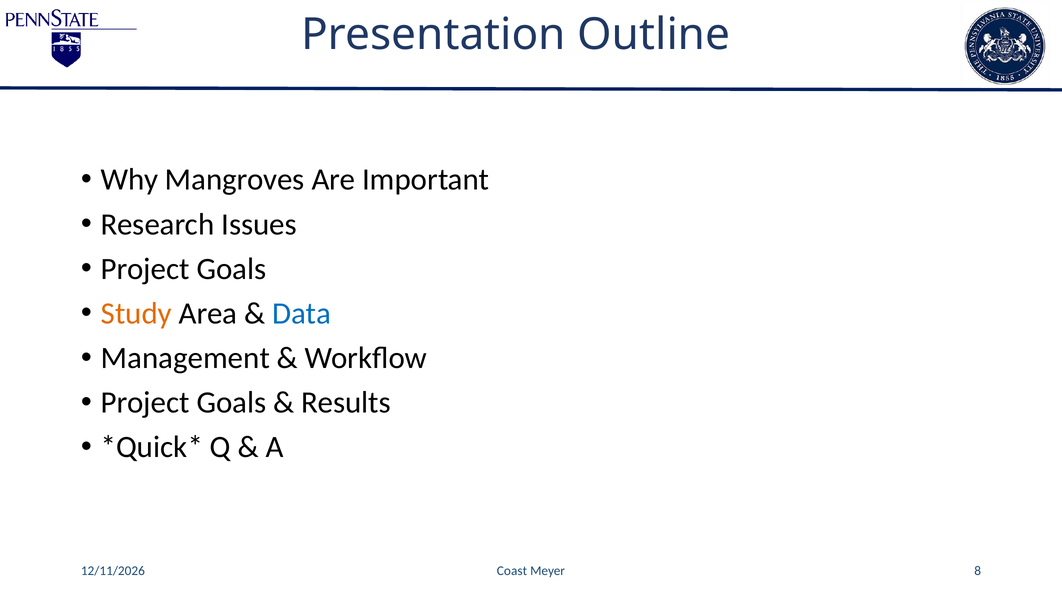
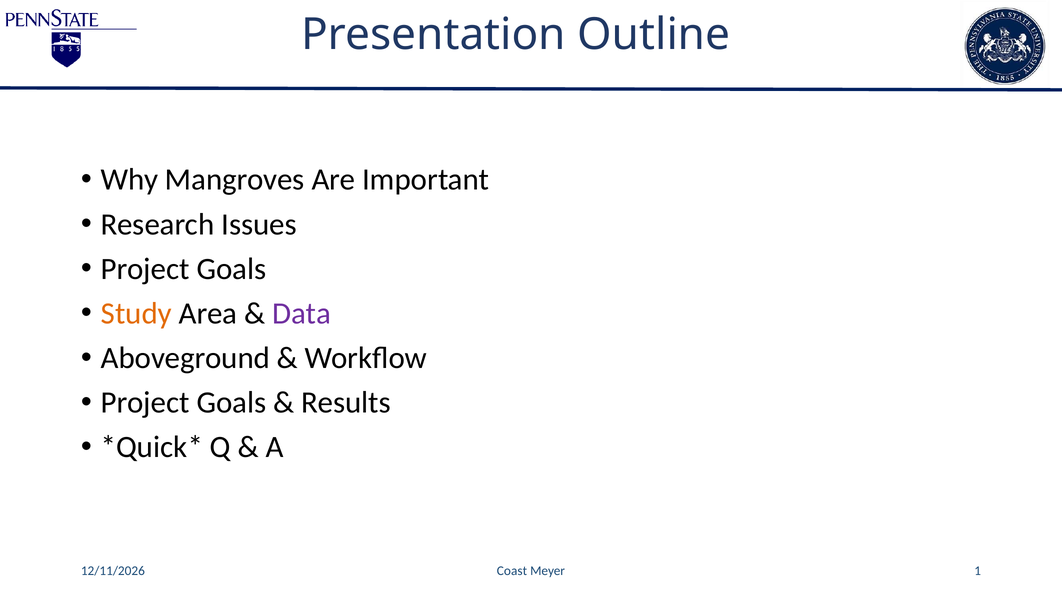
Data colour: blue -> purple (302, 313)
Management: Management -> Aboveground (185, 358)
8: 8 -> 1 (978, 570)
